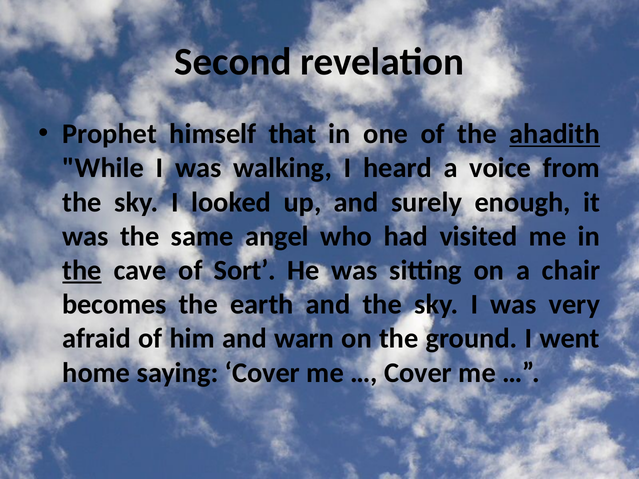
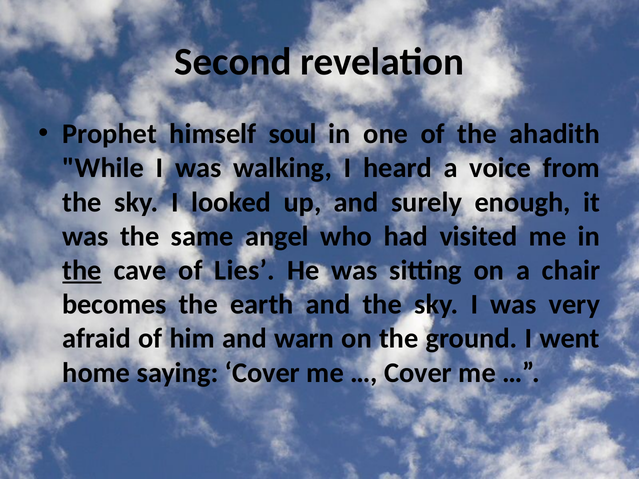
that: that -> soul (293, 134)
ahadith underline: present -> none (555, 134)
Sort: Sort -> Lies (245, 271)
